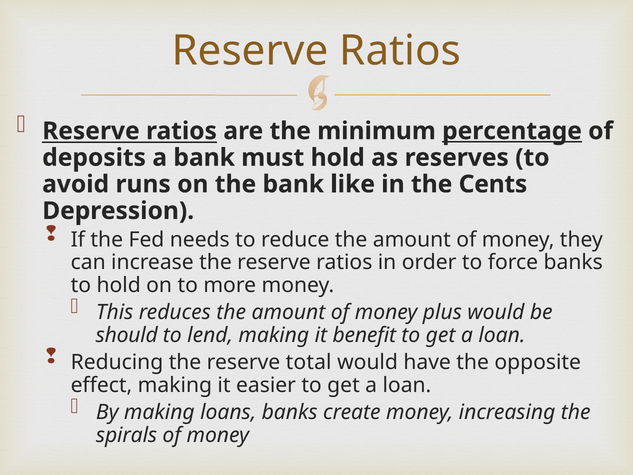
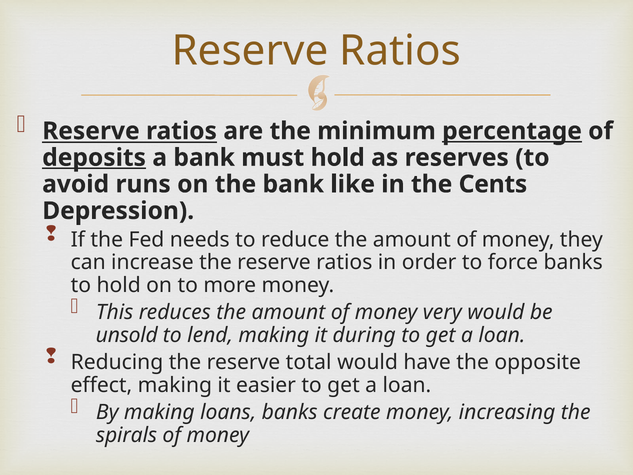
deposits underline: none -> present (94, 158)
plus: plus -> very (442, 312)
should: should -> unsold (127, 335)
benefit: benefit -> during (364, 335)
